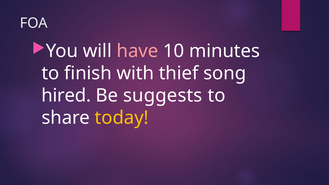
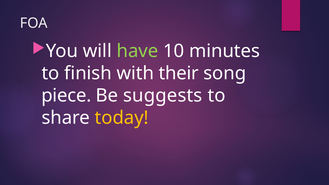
have colour: pink -> light green (137, 51)
thief: thief -> their (179, 73)
hired: hired -> piece (66, 95)
